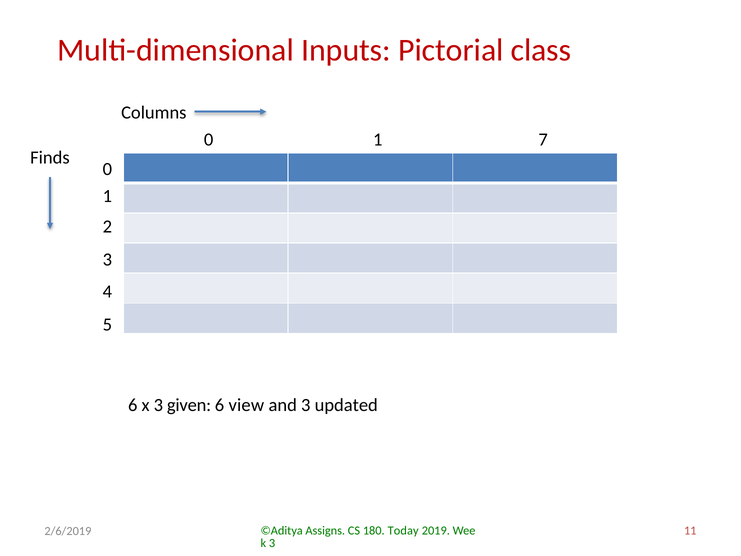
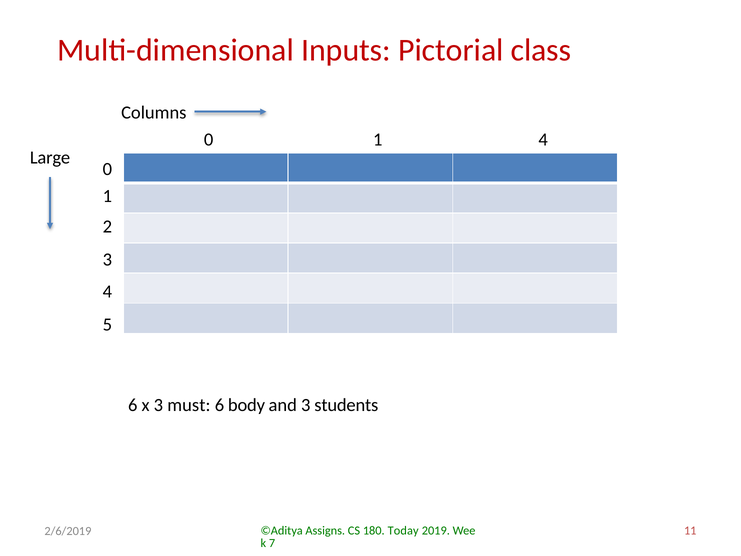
1 7: 7 -> 4 (543, 140)
Finds: Finds -> Large (50, 157)
given: given -> must (189, 405)
view: view -> body (247, 405)
updated: updated -> students (346, 405)
3: 3 -> 7 (272, 543)
